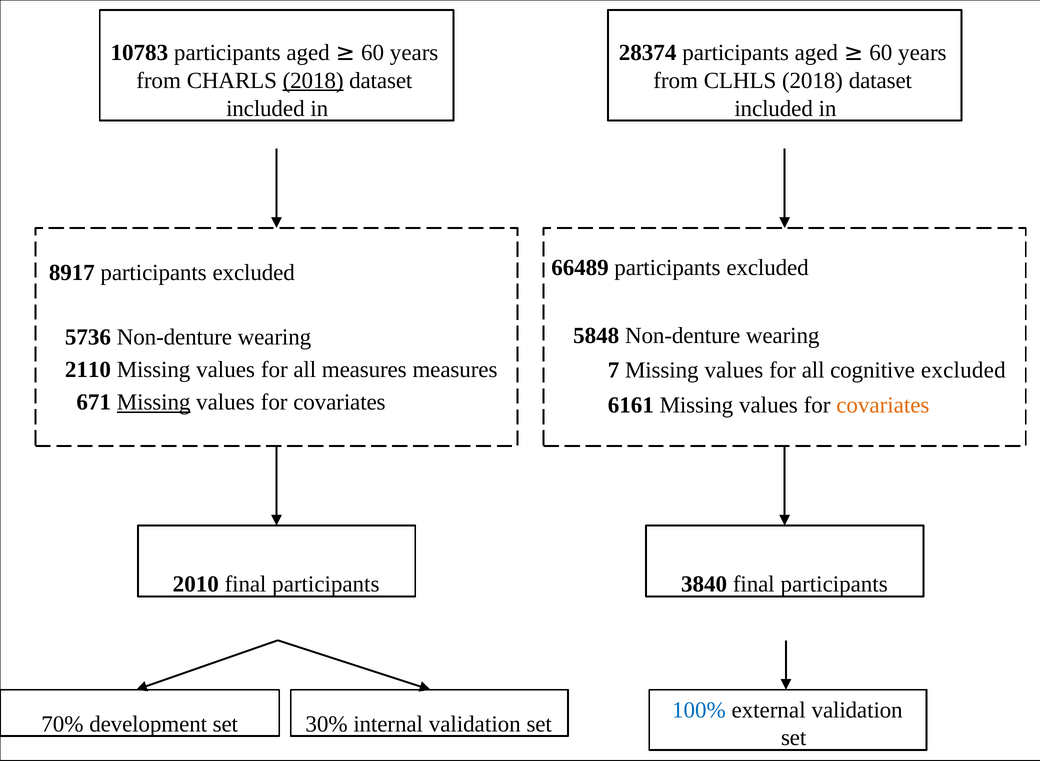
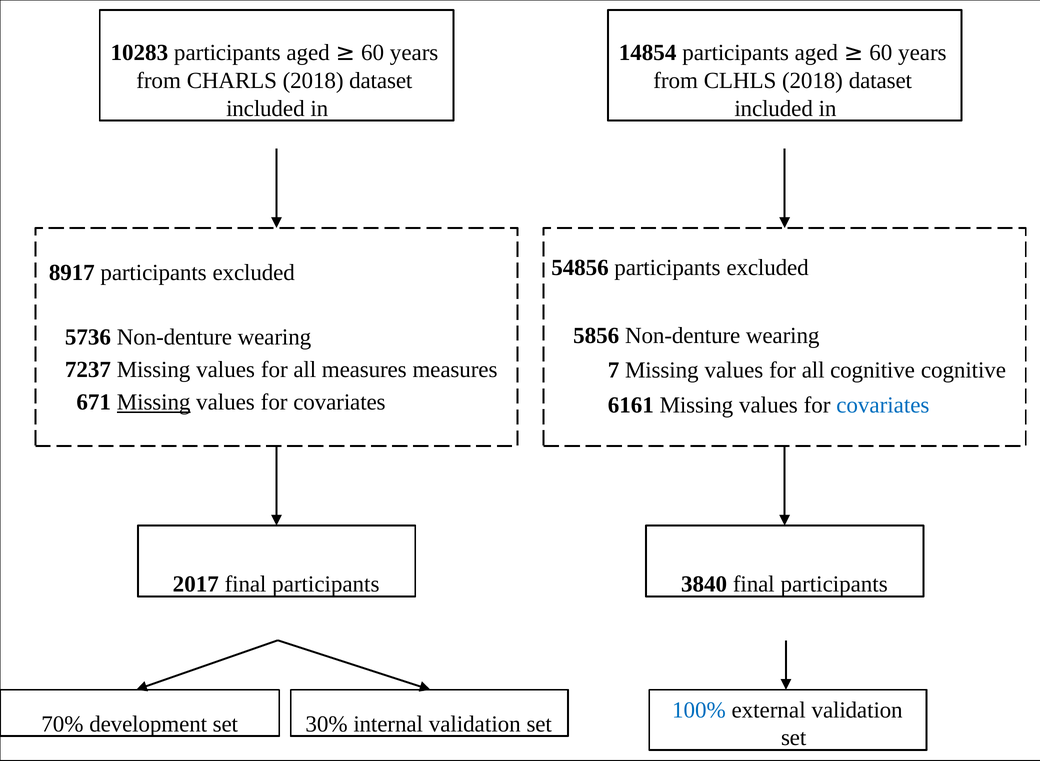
10783: 10783 -> 10283 (139, 53)
28374: 28374 -> 14854 (648, 53)
2018 underline: present -> none (313, 81)
66489: 66489 -> 54856 (580, 268)
5848: 5848 -> 5856 (596, 336)
2110: 2110 -> 7237 (88, 370)
cognitive excluded: excluded -> cognitive (963, 371)
covariates colour: orange -> blue (883, 405)
2010: 2010 -> 2017 (196, 585)
